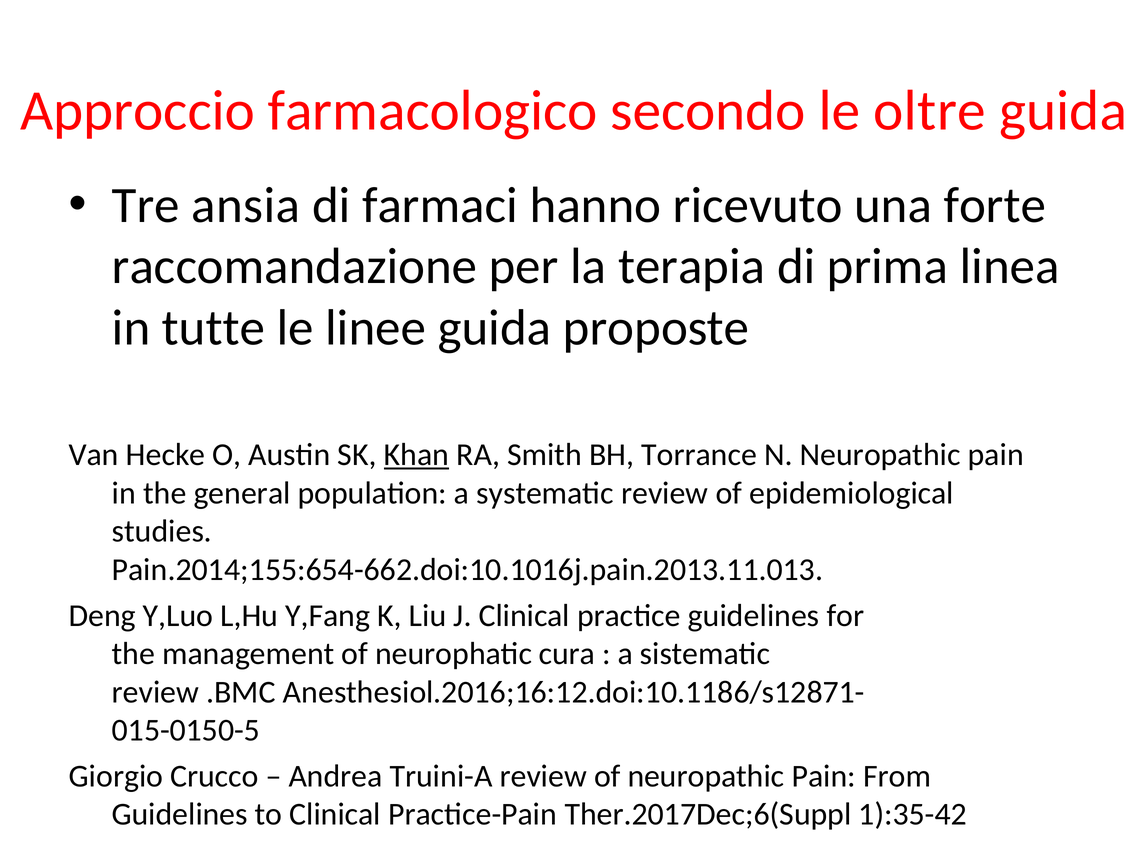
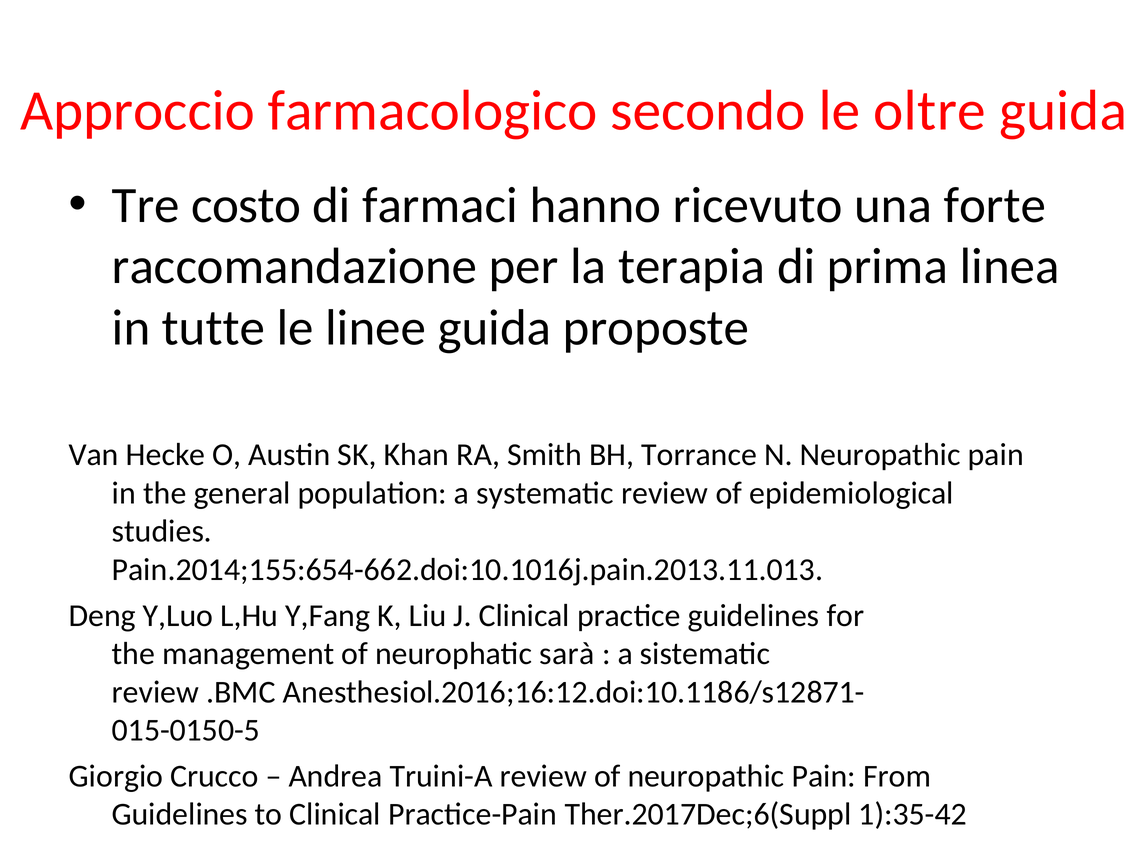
ansia: ansia -> costo (246, 205)
Khan underline: present -> none (417, 455)
cura: cura -> sarà (567, 654)
